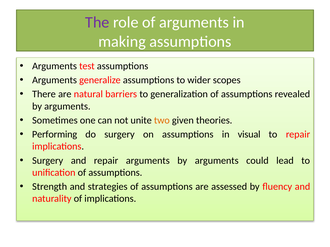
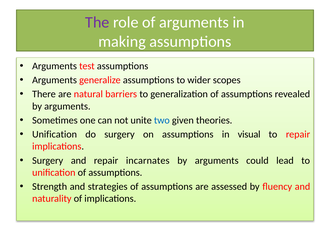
two colour: orange -> blue (162, 121)
Performing: Performing -> Unification (55, 135)
repair arguments: arguments -> incarnates (148, 161)
